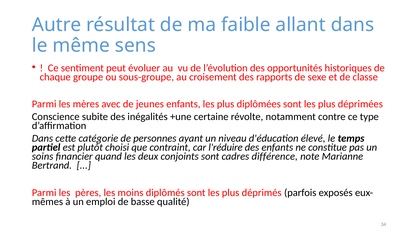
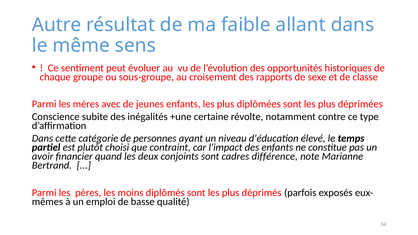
l'réduire: l'réduire -> l'impact (225, 147)
soins: soins -> avoir (43, 156)
